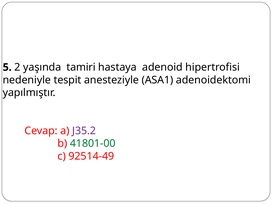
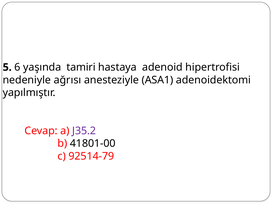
2: 2 -> 6 (17, 67)
tespit: tespit -> ağrısı (67, 80)
41801-00 colour: green -> black (93, 143)
92514-49: 92514-49 -> 92514-79 (91, 156)
